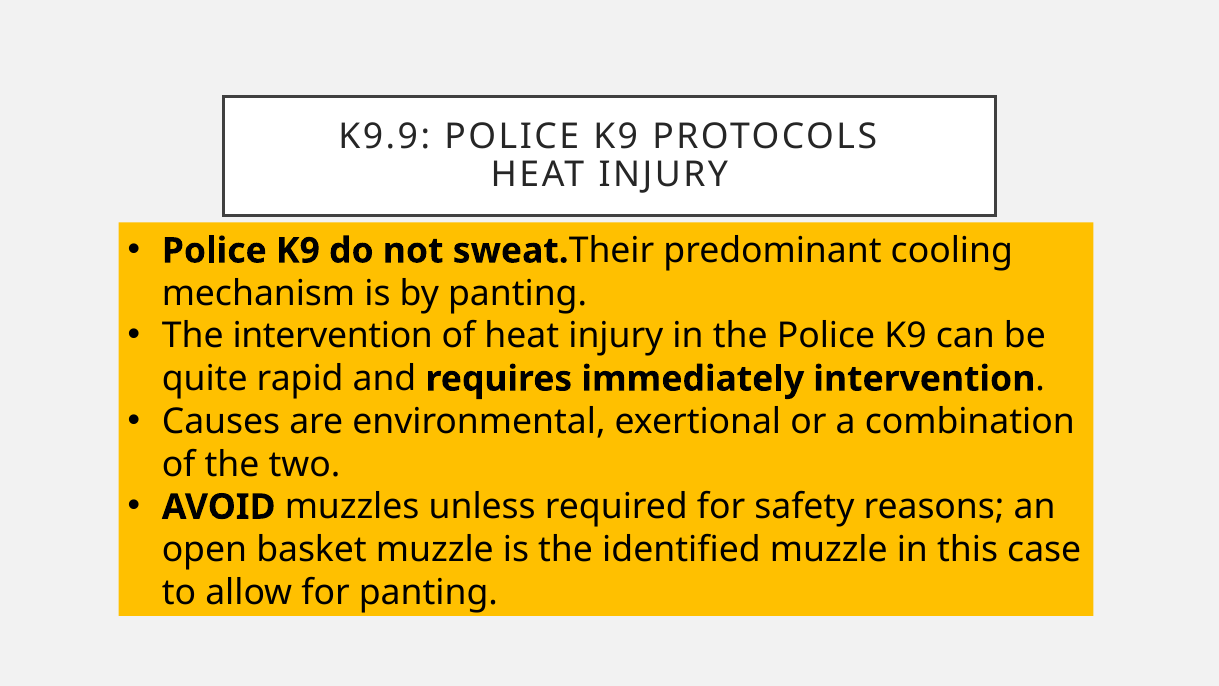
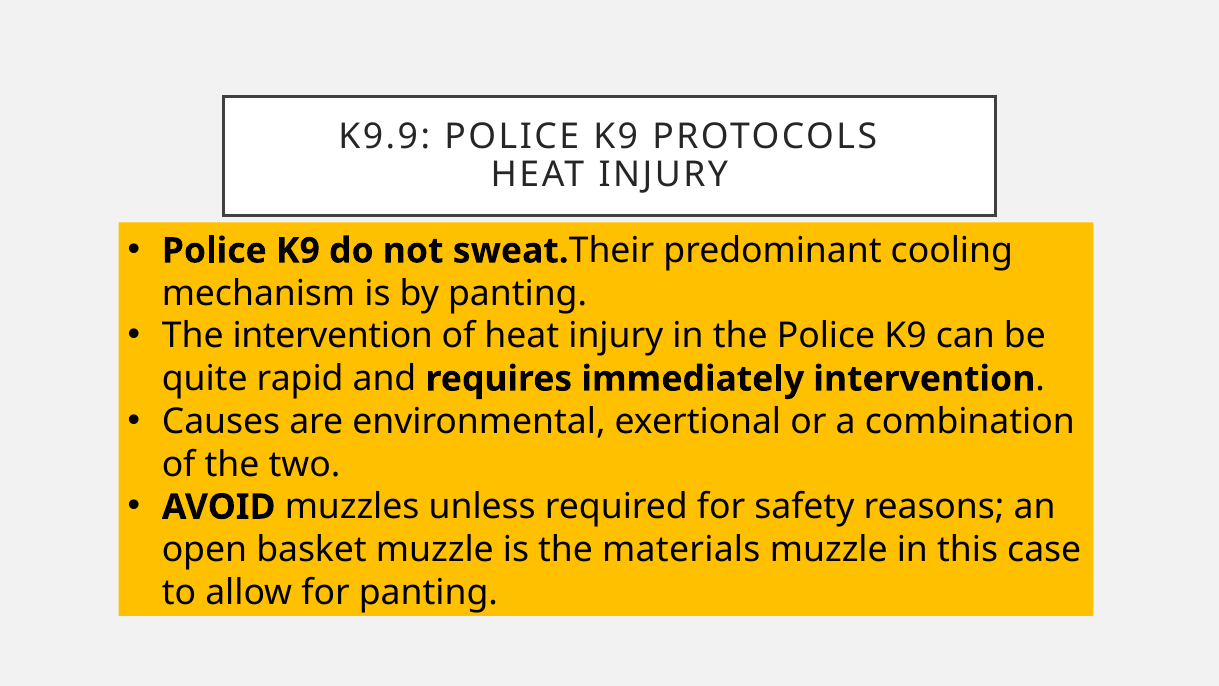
identified: identified -> materials (681, 549)
